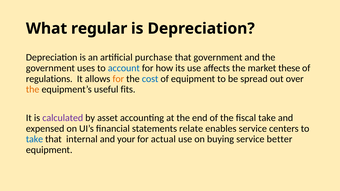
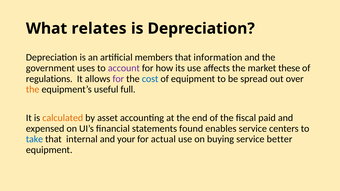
regular: regular -> relates (99, 29)
purchase: purchase -> members (154, 57)
that government: government -> information (218, 57)
account colour: blue -> purple (124, 68)
for colour: orange -> purple (118, 79)
fits: fits -> full (128, 90)
calculated colour: purple -> orange (63, 118)
fiscal take: take -> paid (267, 118)
relate: relate -> found (191, 129)
